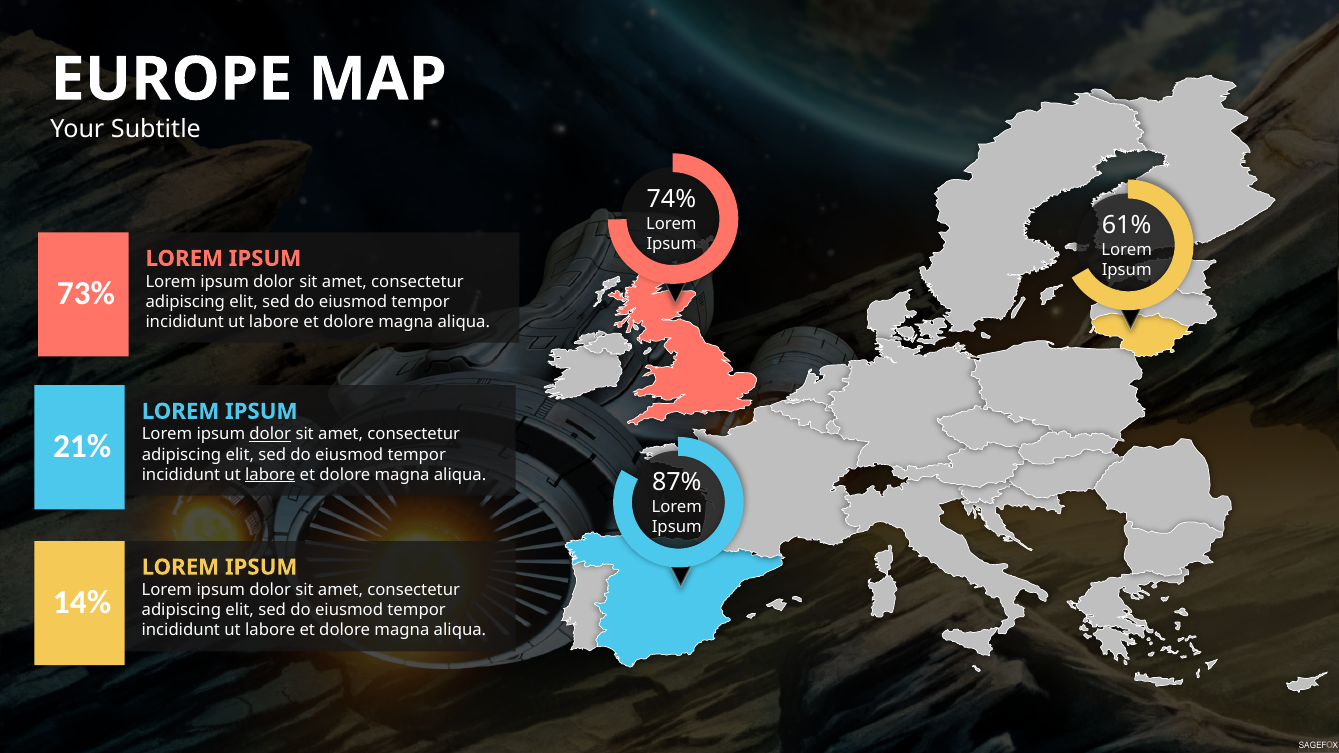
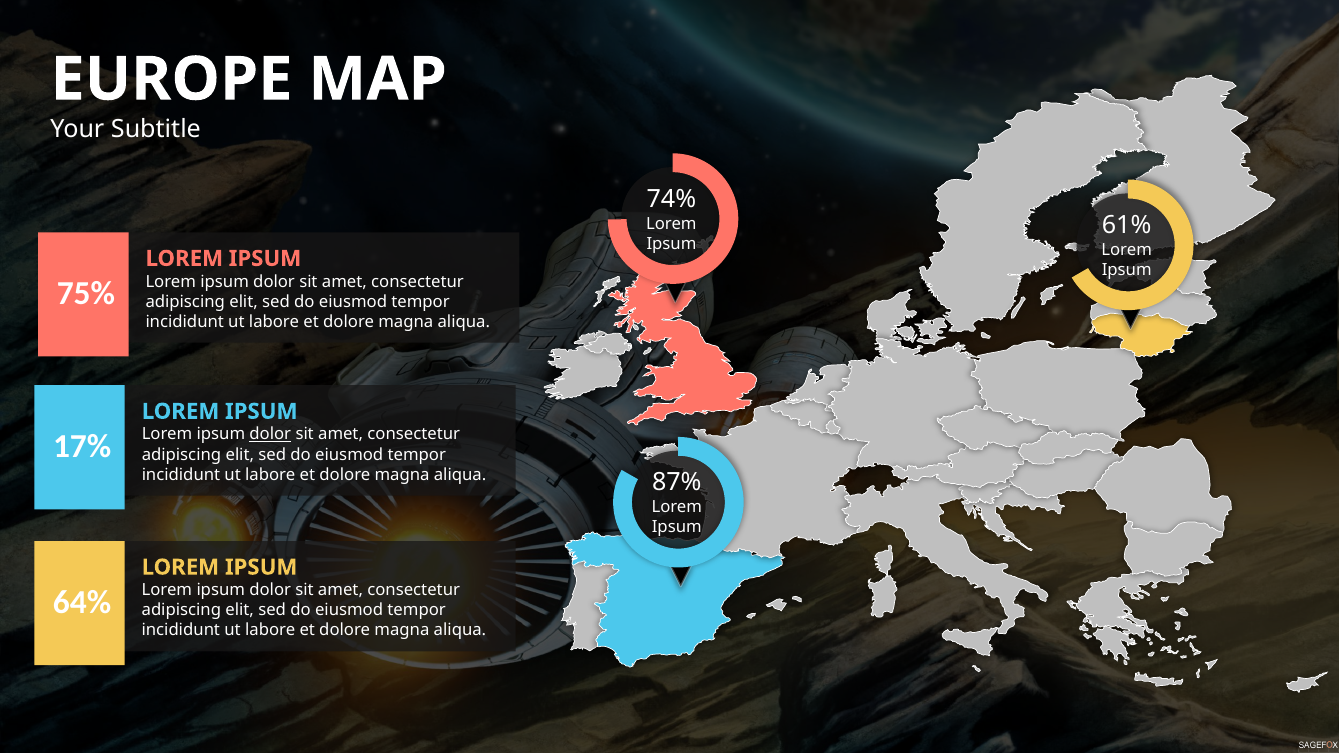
73%: 73% -> 75% (86, 293)
21%: 21% -> 17% (82, 446)
labore underline: present -> none (270, 475)
14%: 14% -> 64% (82, 602)
